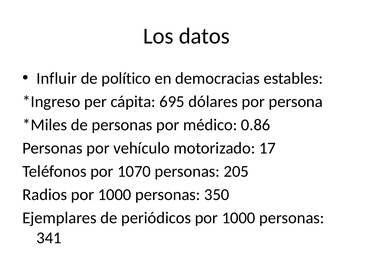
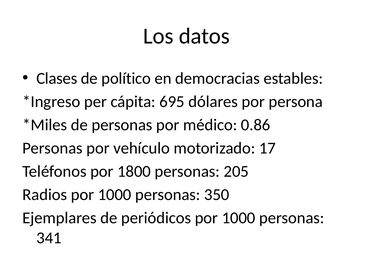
Influir: Influir -> Clases (57, 78)
1070: 1070 -> 1800 (134, 171)
